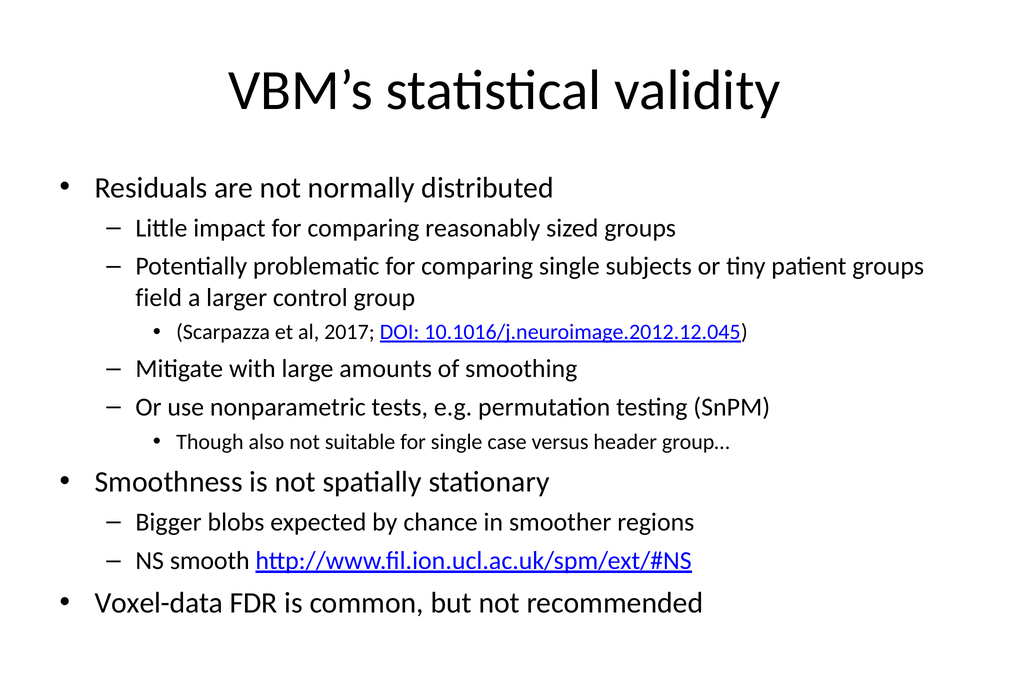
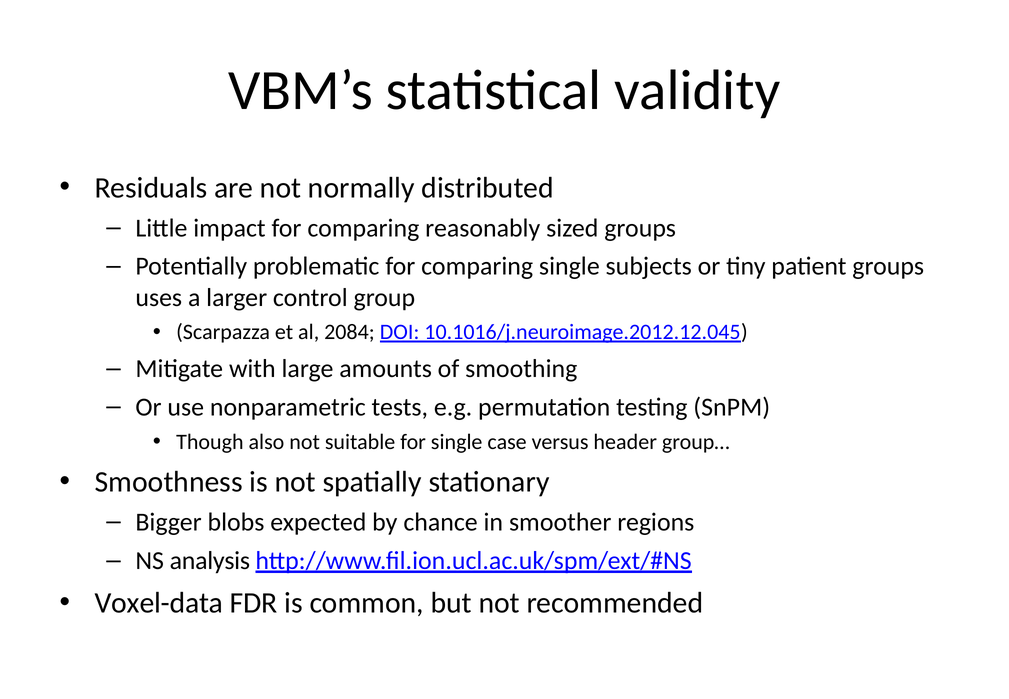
field: field -> uses (159, 297)
2017: 2017 -> 2084 (349, 332)
smooth: smooth -> analysis (210, 560)
